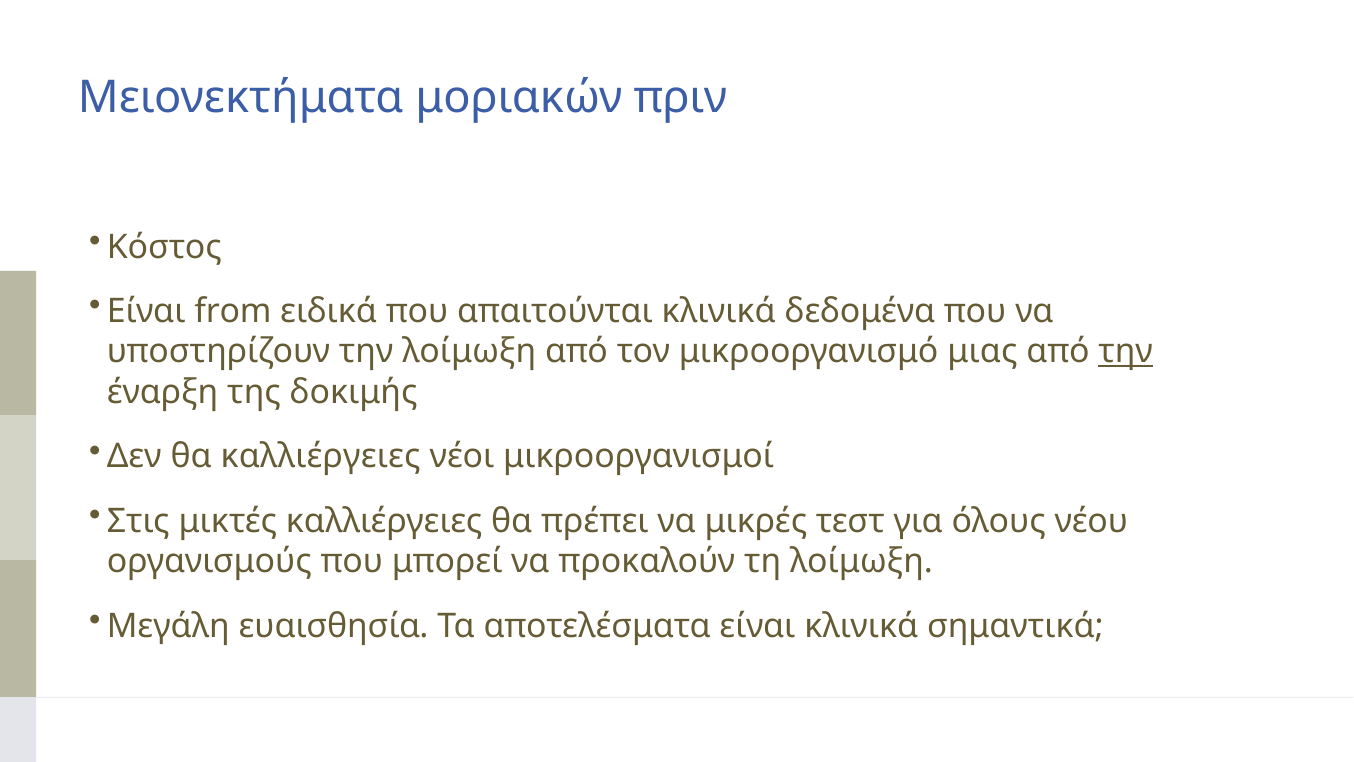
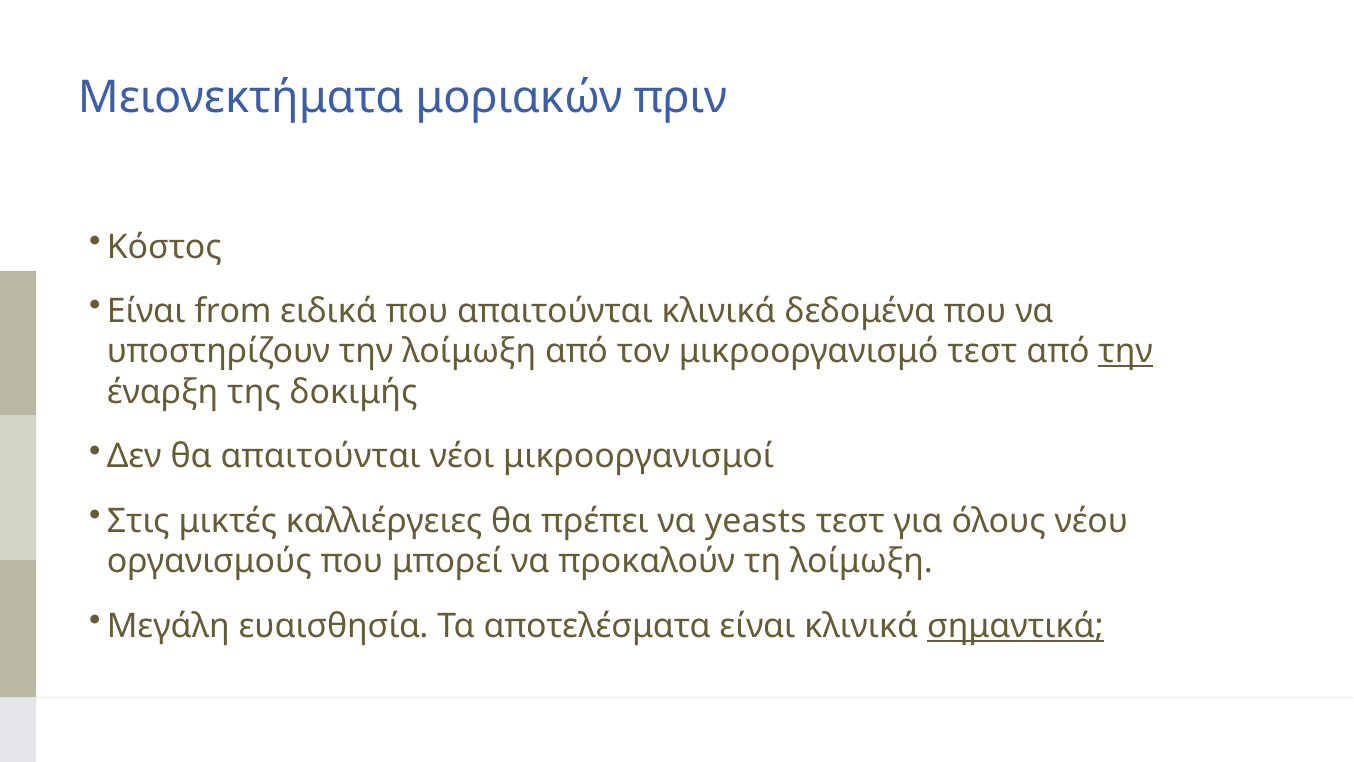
μικροοργανισμό μιας: μιας -> τεστ (982, 352)
θα καλλιέργειες: καλλιέργειες -> απαιτούνται (321, 457)
μικρές: μικρές -> yeasts (756, 521)
σημαντικά underline: none -> present (1015, 626)
